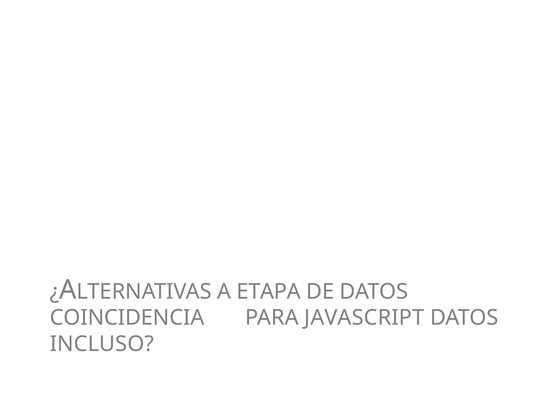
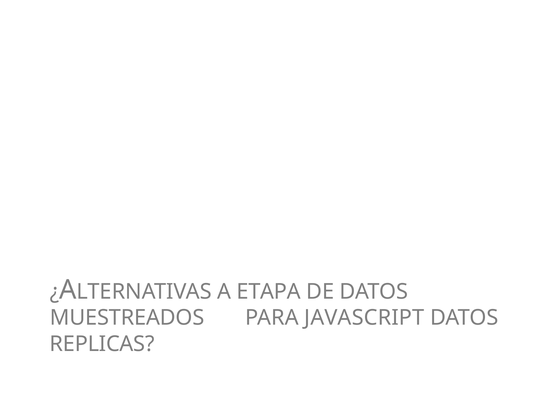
COINCIDENCIA: COINCIDENCIA -> MUESTREADOS (127, 318)
INCLUSO: INCLUSO -> REPLICAS (102, 344)
